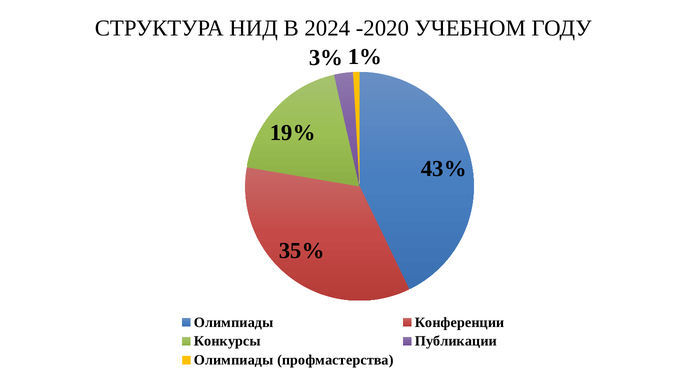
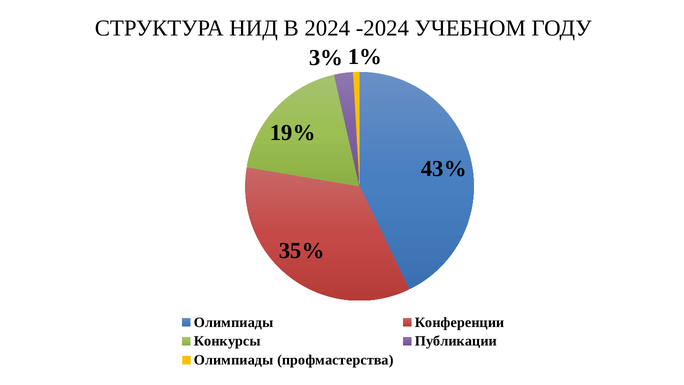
-2020: -2020 -> -2024 (382, 28)
